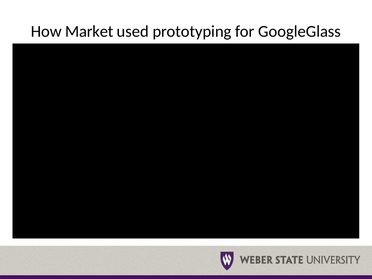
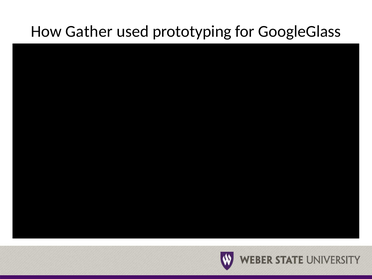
Market: Market -> Gather (89, 32)
